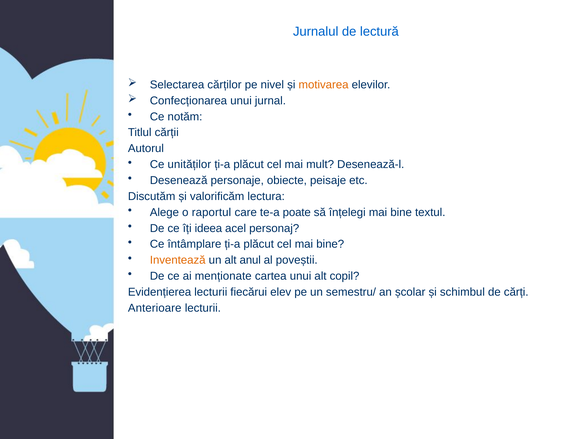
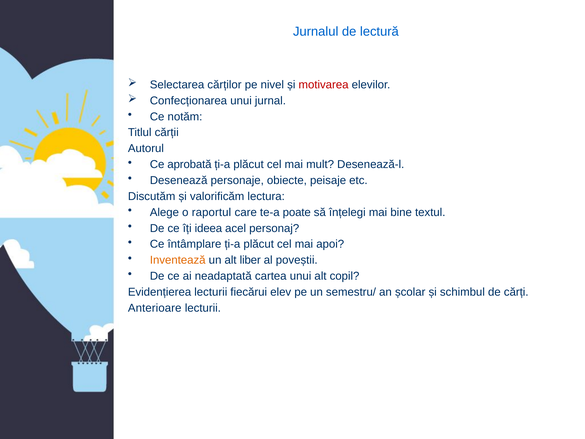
motivarea colour: orange -> red (324, 85)
unităților: unităților -> aprobată (189, 164)
cel mai bine: bine -> apoi (330, 244)
anul: anul -> liber (250, 260)
menționate: menționate -> neadaptată (223, 276)
